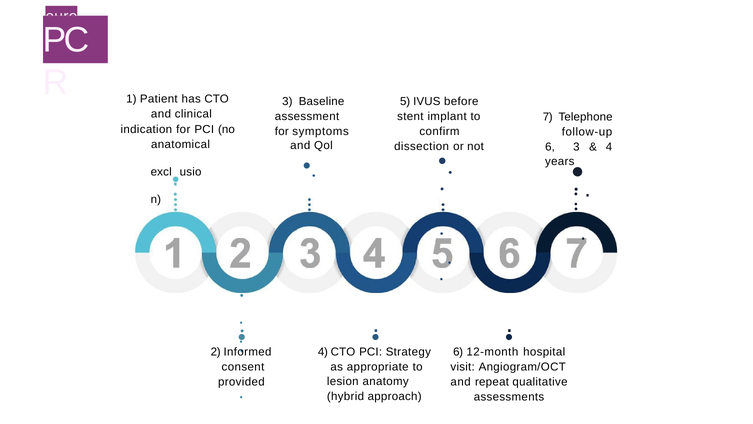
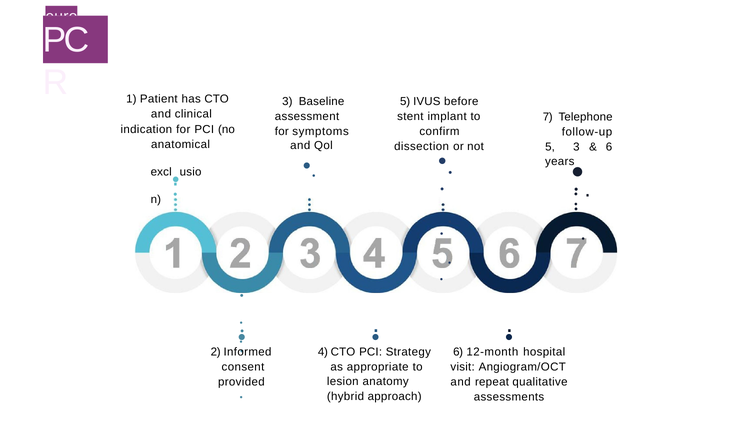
6: 6 -> 5 (550, 147)
4: 4 -> 6 (609, 147)
